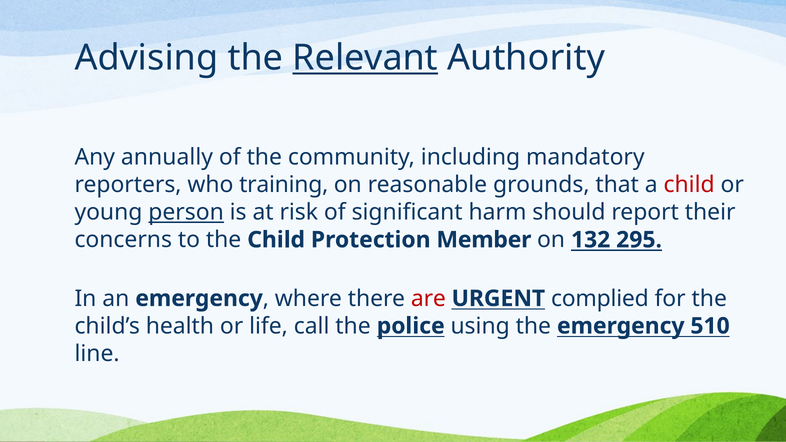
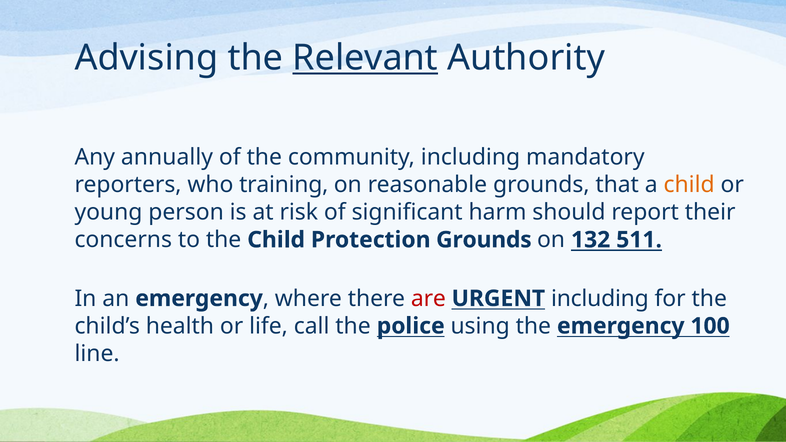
child colour: red -> orange (689, 185)
person underline: present -> none (186, 212)
Protection Member: Member -> Grounds (484, 240)
295: 295 -> 511 (639, 240)
URGENT complied: complied -> including (600, 299)
510: 510 -> 100 (710, 326)
